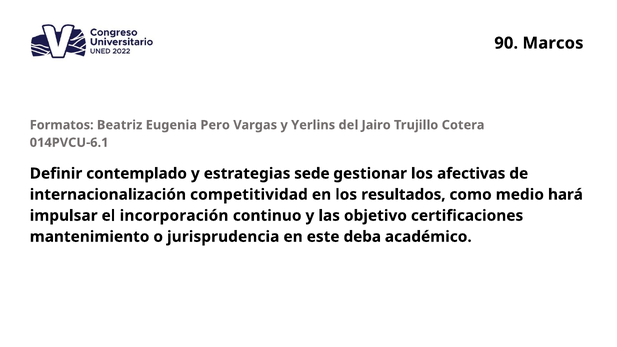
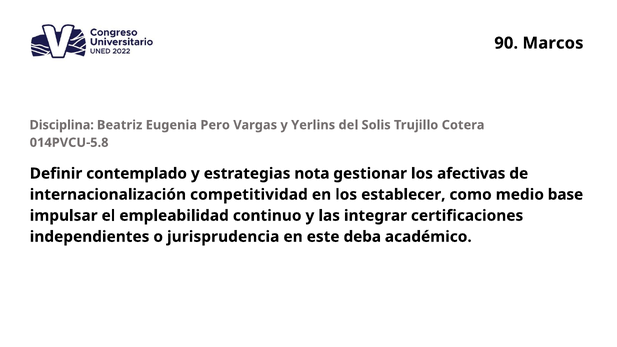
Formatos: Formatos -> Disciplina (62, 125)
Jairo: Jairo -> Solis (376, 125)
014PVCU-6.1: 014PVCU-6.1 -> 014PVCU-5.8 (69, 143)
sede: sede -> nota (312, 174)
resultados: resultados -> establecer (403, 195)
hará: hará -> base (565, 195)
incorporación: incorporación -> empleabilidad (174, 216)
objetivo: objetivo -> integrar (375, 216)
mantenimiento: mantenimiento -> independientes (90, 237)
